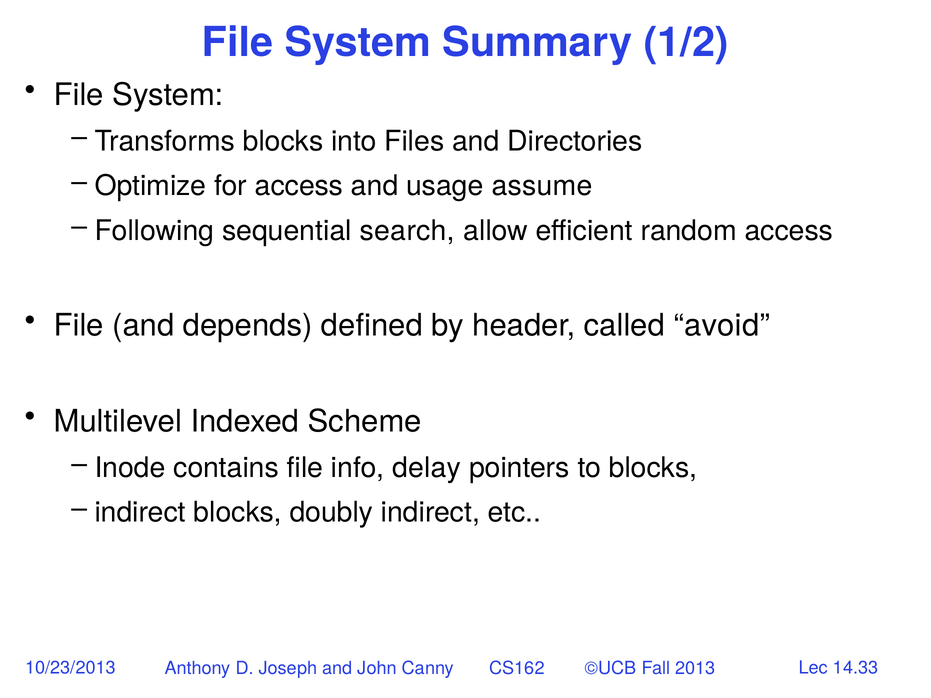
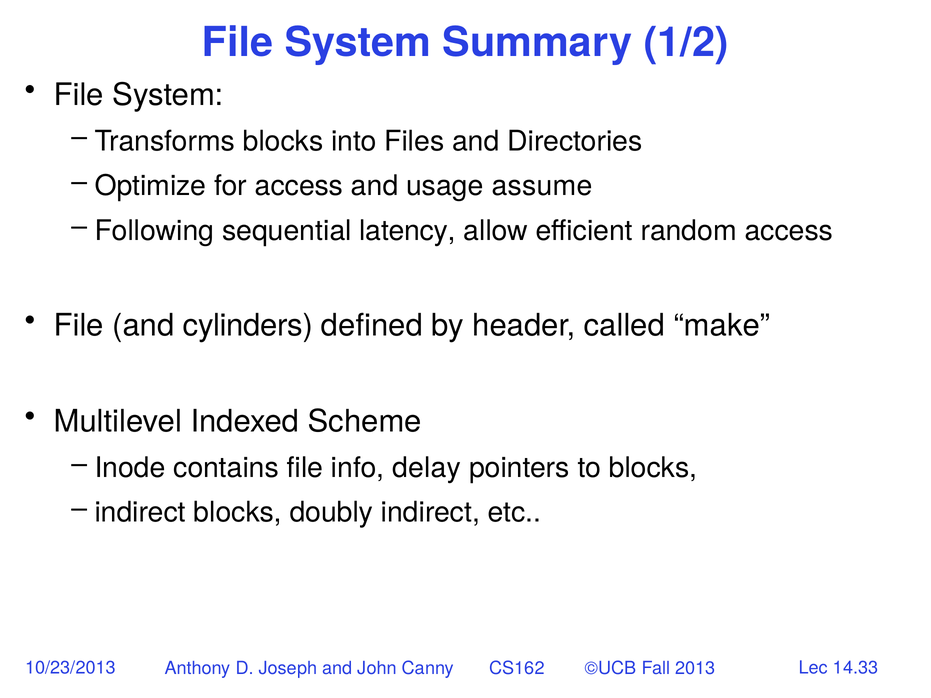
search: search -> latency (408, 231)
depends: depends -> cylinders (248, 326)
avoid: avoid -> make (722, 326)
